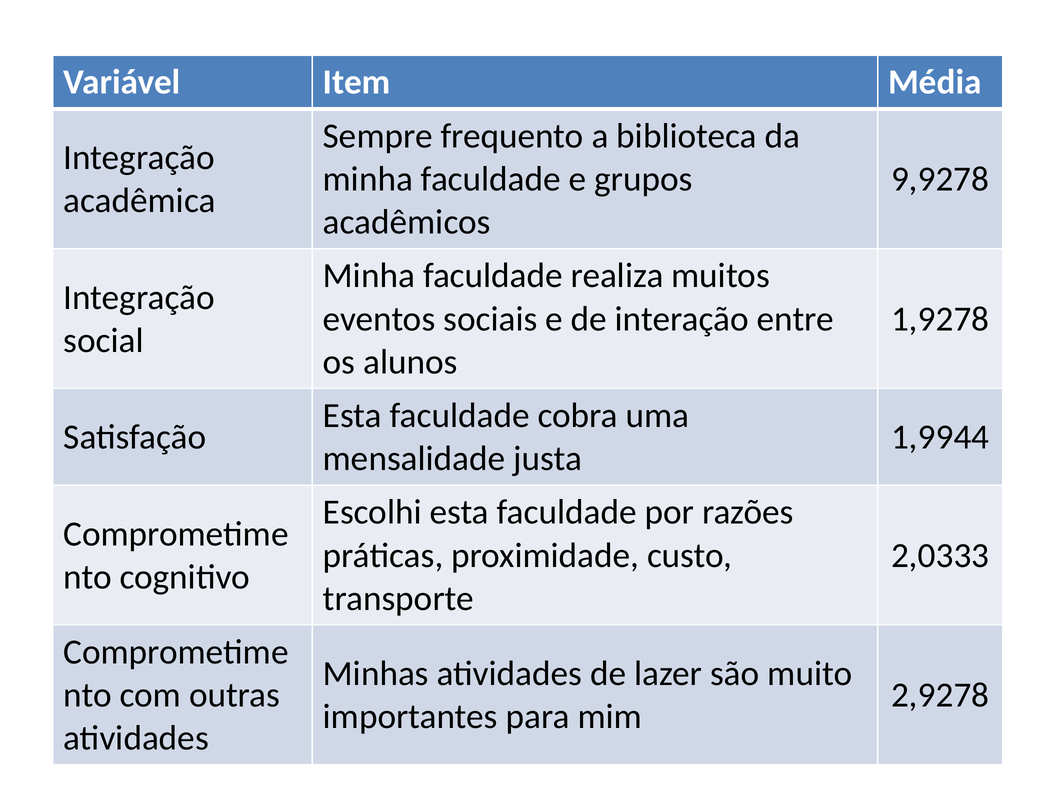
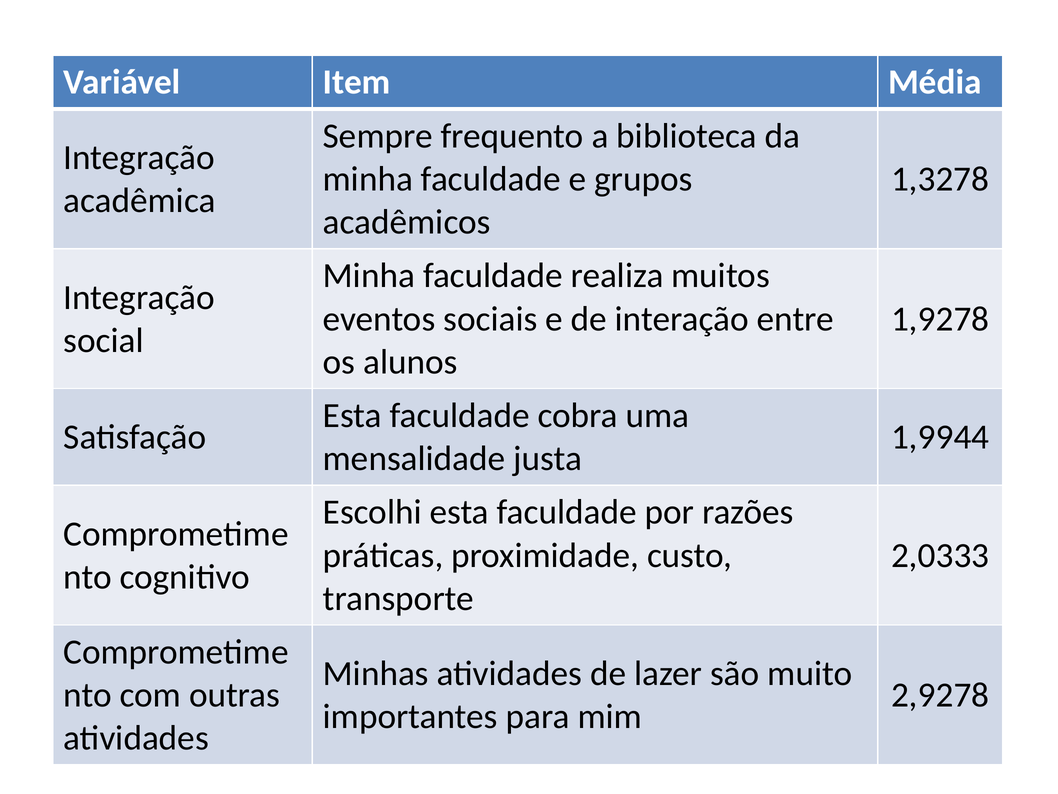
9,9278: 9,9278 -> 1,3278 (940, 179)
